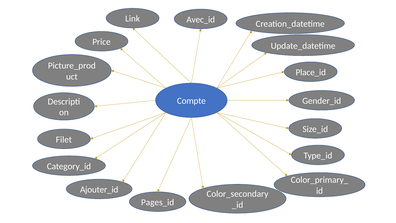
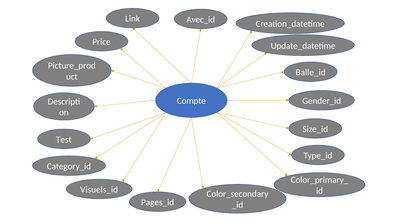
Place_id: Place_id -> Balle_id (311, 72)
Filet: Filet -> Test (64, 139)
Ajouter_id: Ajouter_id -> Visuels_id (99, 189)
